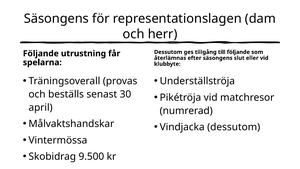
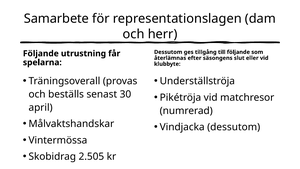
Säsongens: Säsongens -> Samarbete (56, 19)
9.500: 9.500 -> 2.505 (91, 156)
